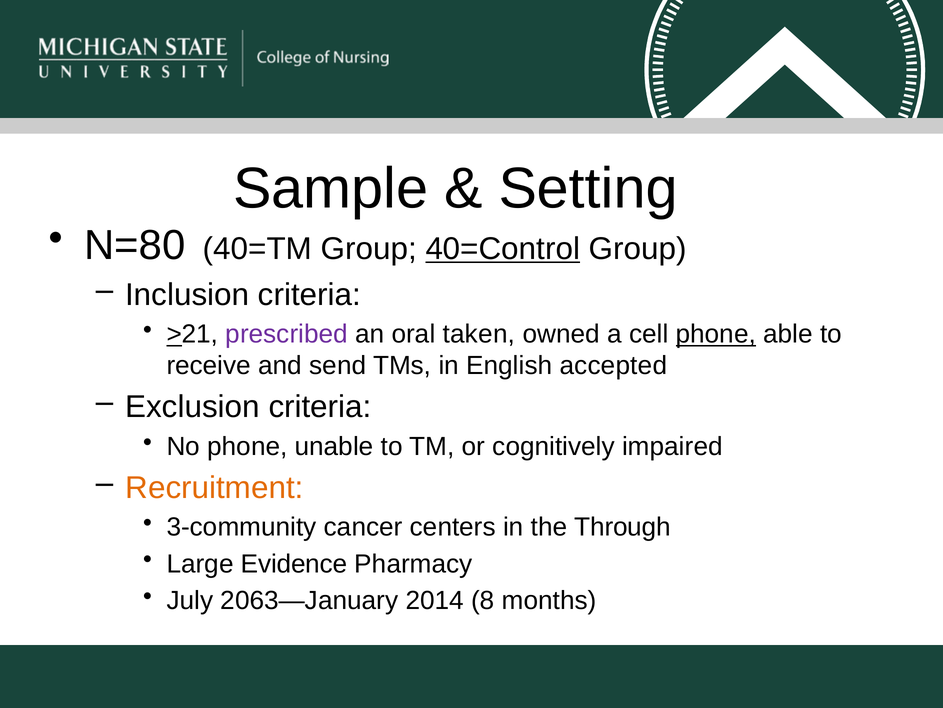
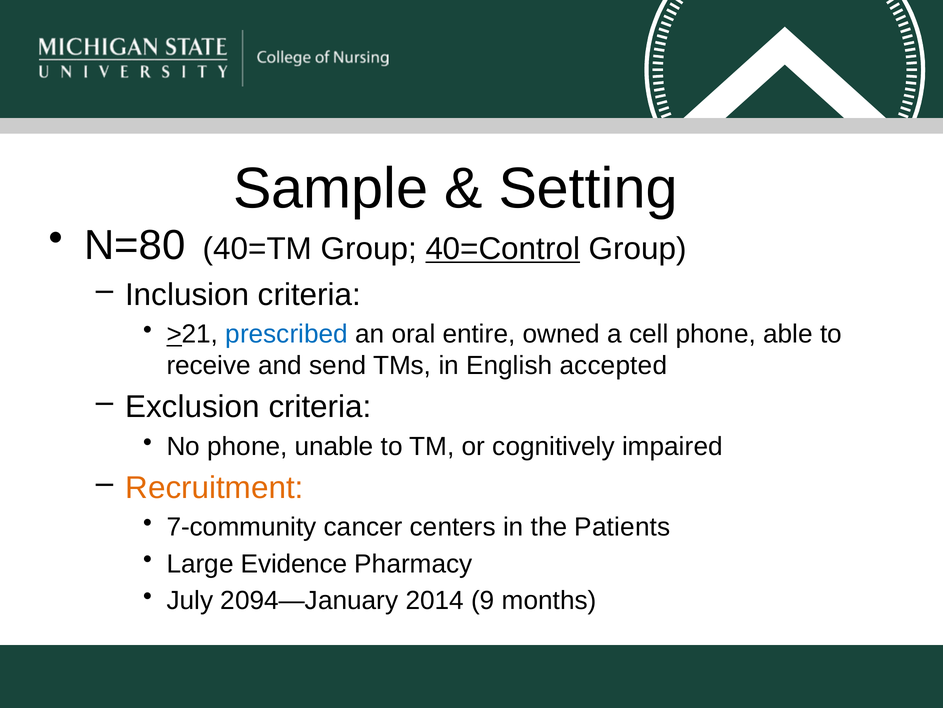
prescribed colour: purple -> blue (287, 334)
taken: taken -> entire (479, 334)
phone underline: present -> none (716, 334)
3-community: 3-community -> 7-community (242, 527)
Through: Through -> Patients (622, 527)
2063—January: 2063—January -> 2094—January (309, 600)
8: 8 -> 9 (483, 600)
